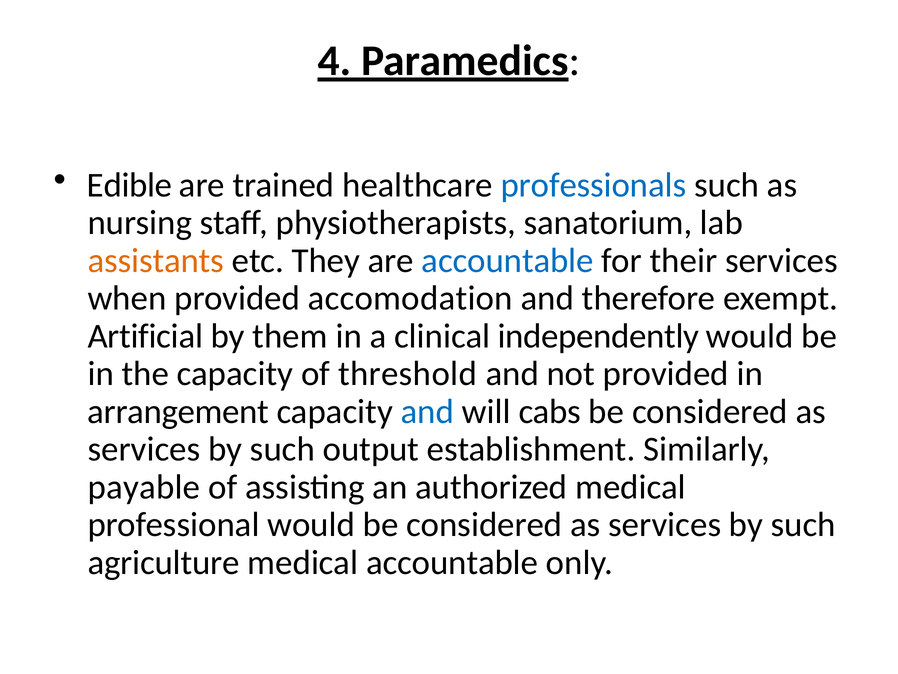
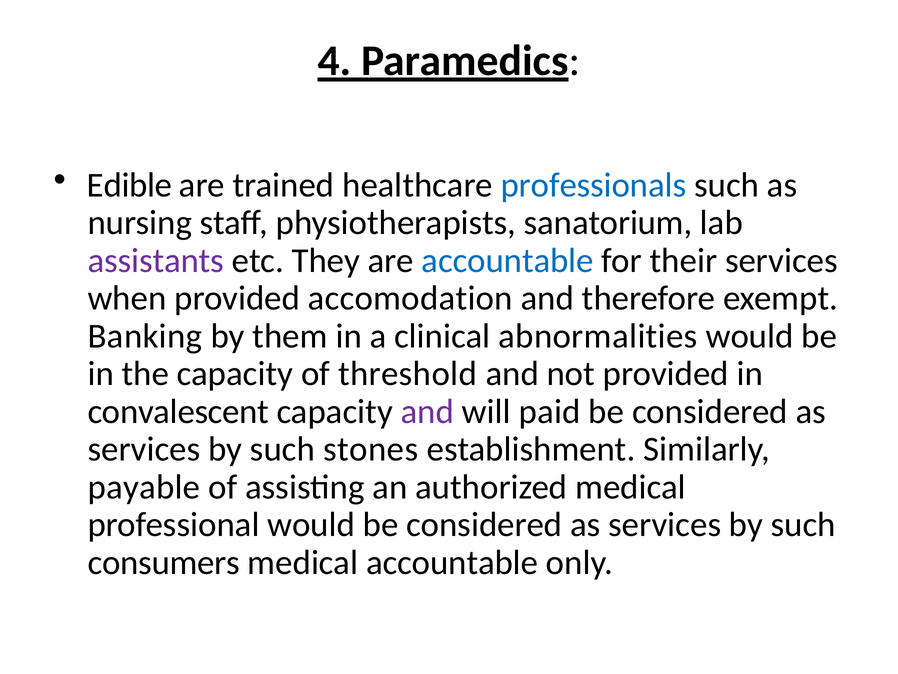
assistants colour: orange -> purple (156, 260)
Artificial: Artificial -> Banking (145, 336)
independently: independently -> abnormalities (598, 336)
arrangement: arrangement -> convalescent (178, 411)
and colour: blue -> purple (427, 411)
cabs: cabs -> paid (550, 411)
output: output -> stones (371, 449)
agriculture: agriculture -> consumers (164, 562)
